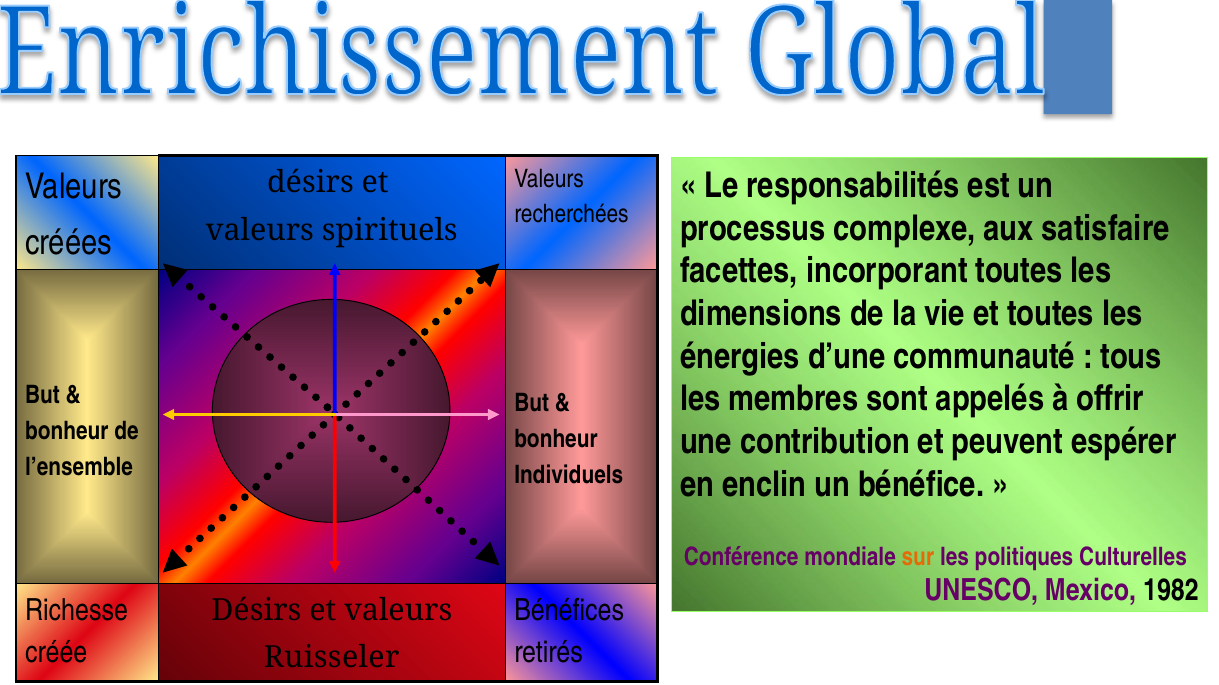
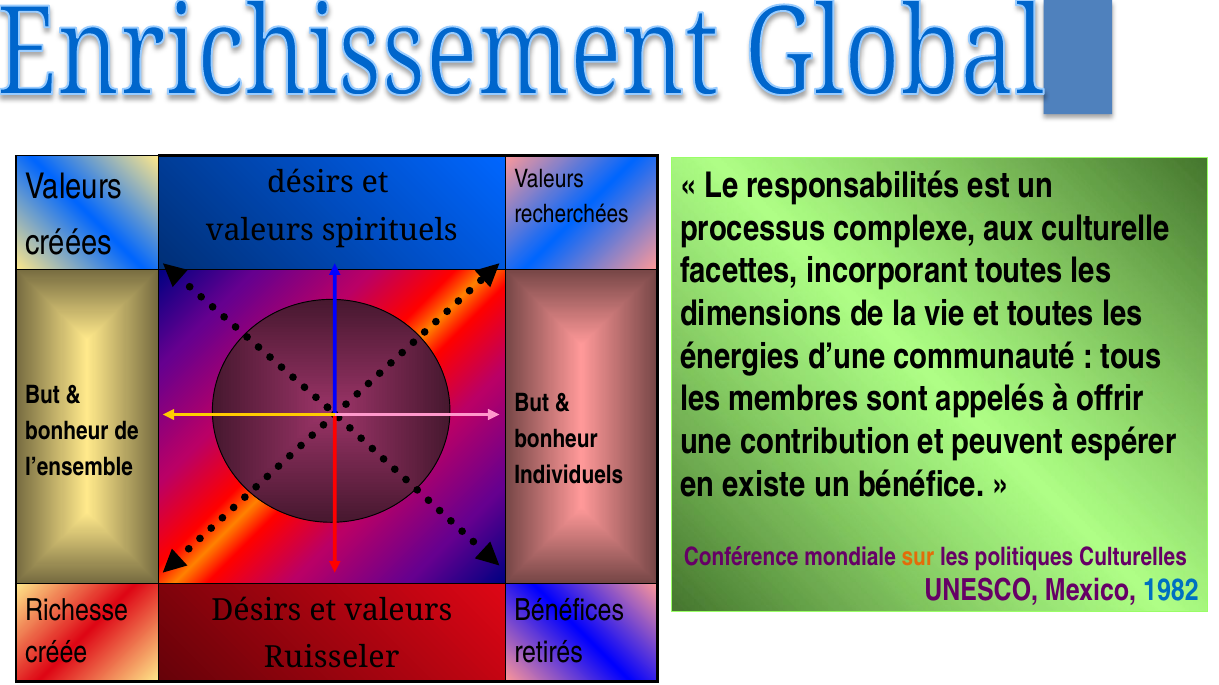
satisfaire: satisfaire -> culturelle (1106, 229)
enclin: enclin -> existe (764, 485)
1982 colour: black -> blue (1171, 591)
